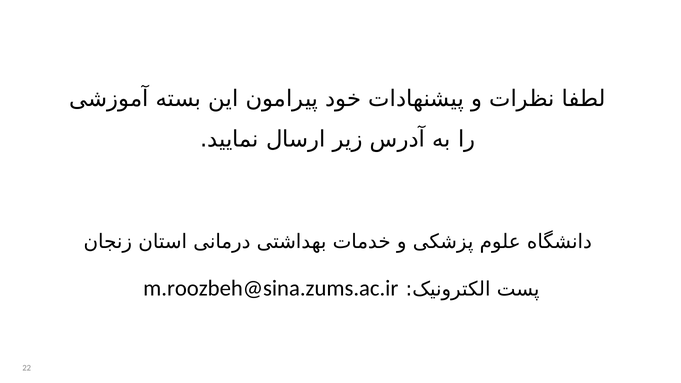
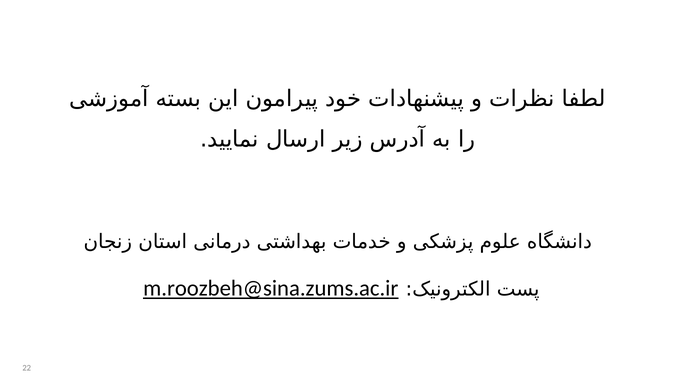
m.roozbeh@sina.zums.ac.ir underline: none -> present (271, 288)
